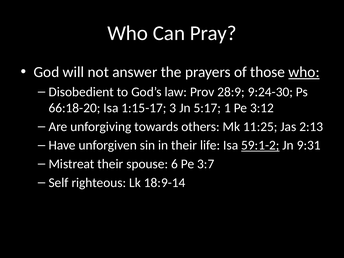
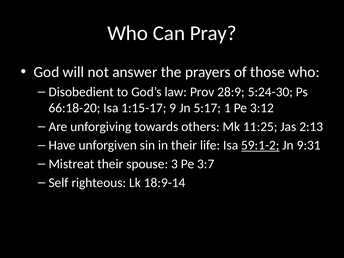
who underline: present -> none (304, 72)
9:24-30: 9:24-30 -> 5:24-30 (270, 92)
3: 3 -> 9 (173, 108)
6: 6 -> 3 (174, 164)
